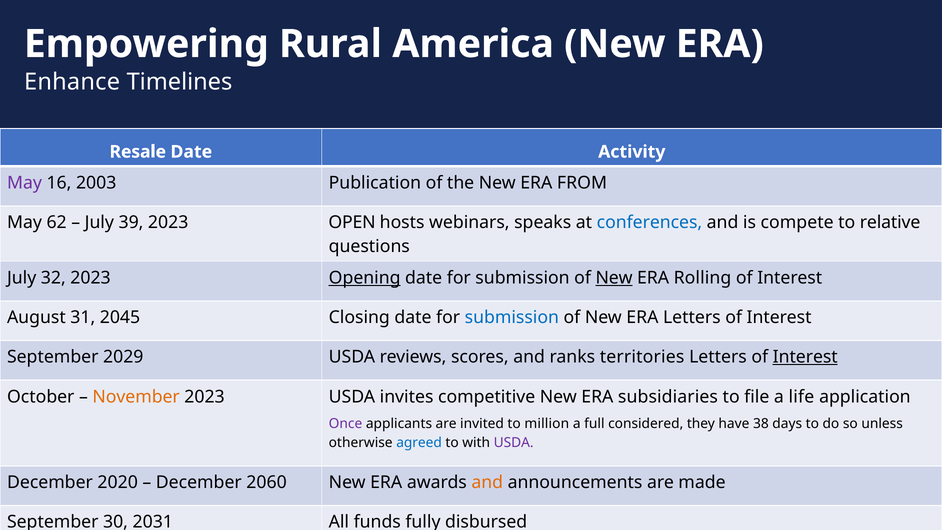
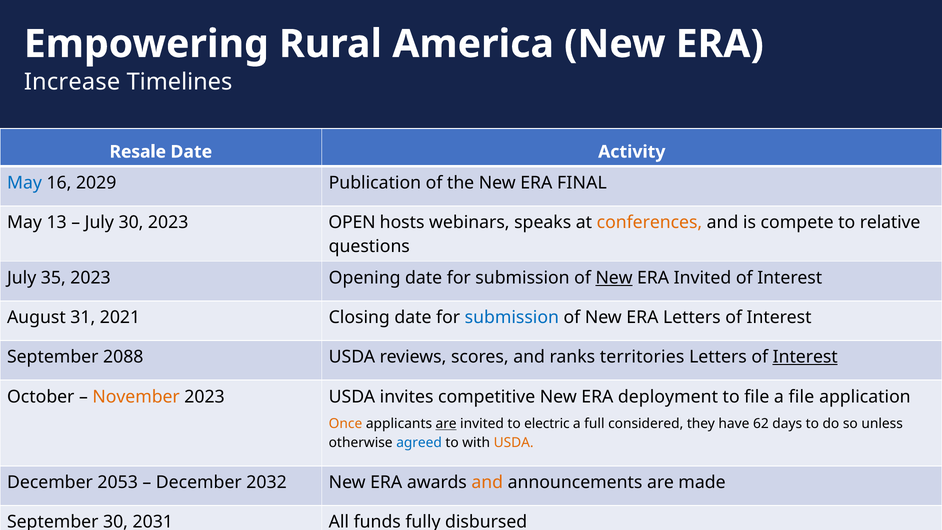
Enhance: Enhance -> Increase (72, 82)
May colour: purple -> blue (25, 183)
2003: 2003 -> 2029 (96, 183)
FROM: FROM -> FINAL (582, 183)
62: 62 -> 13 (57, 223)
July 39: 39 -> 30 (131, 223)
conferences colour: blue -> orange (649, 223)
32: 32 -> 35 (53, 278)
Opening underline: present -> none (365, 278)
ERA Rolling: Rolling -> Invited (702, 278)
2045: 2045 -> 2021 (120, 317)
2029: 2029 -> 2088 (123, 357)
subsidiaries: subsidiaries -> deployment (668, 397)
a life: life -> file (801, 397)
Once colour: purple -> orange (346, 424)
are underline: none -> present (446, 424)
million: million -> electric (547, 424)
38: 38 -> 62 (761, 424)
USDA colour: purple -> orange (514, 442)
2020: 2020 -> 2053 (118, 482)
2060: 2060 -> 2032 (267, 482)
